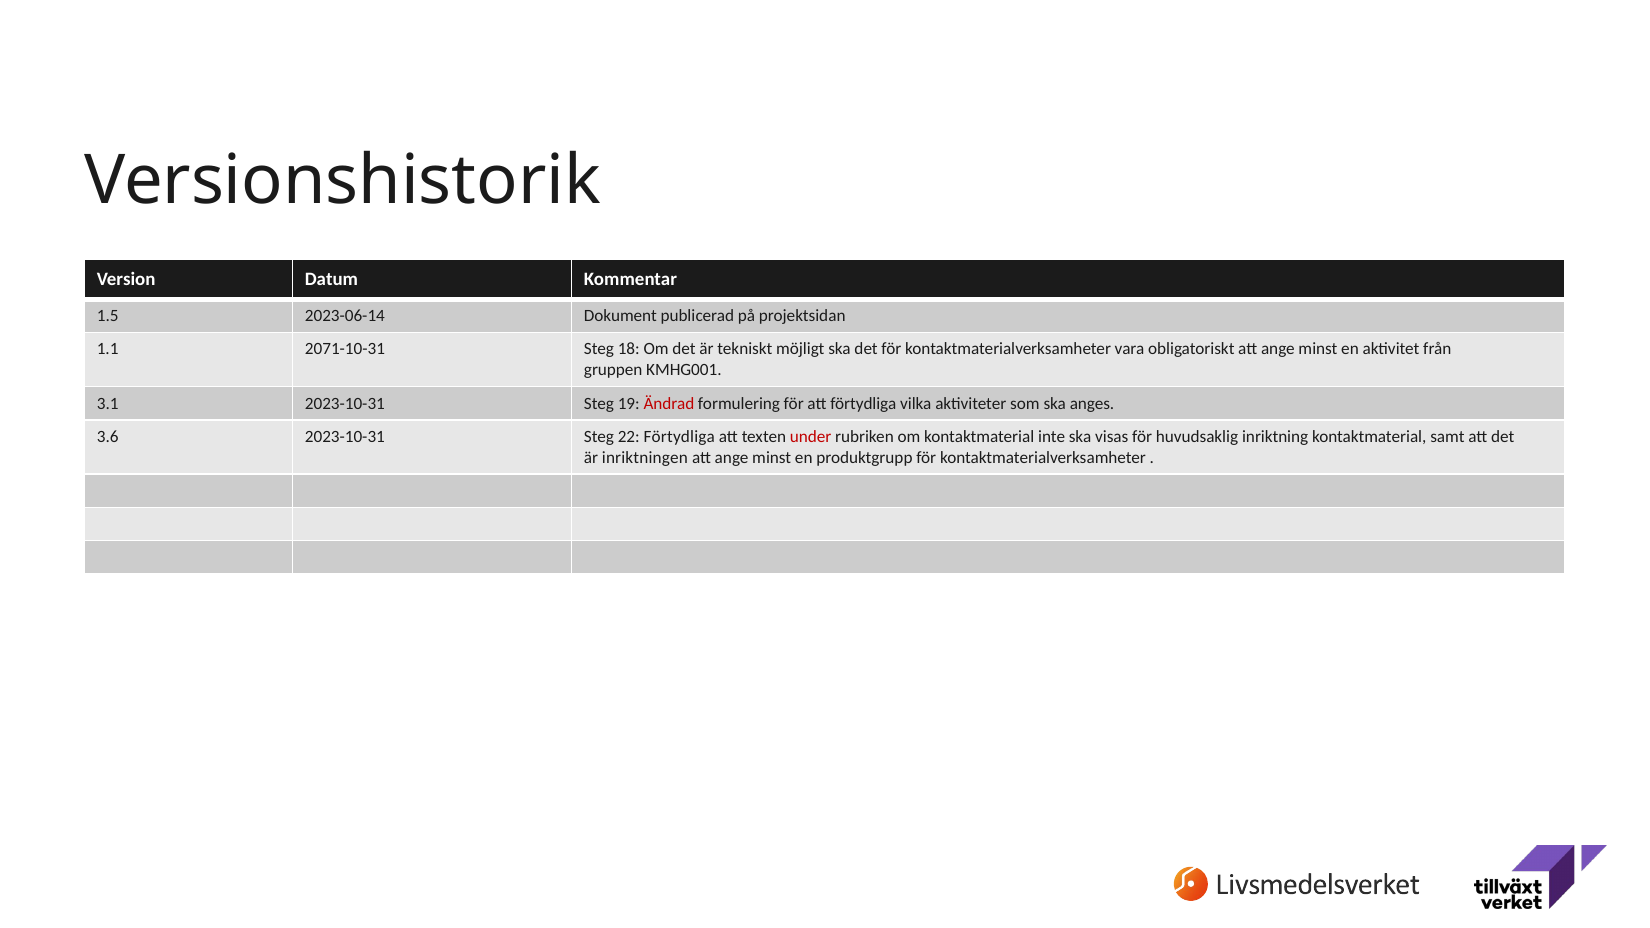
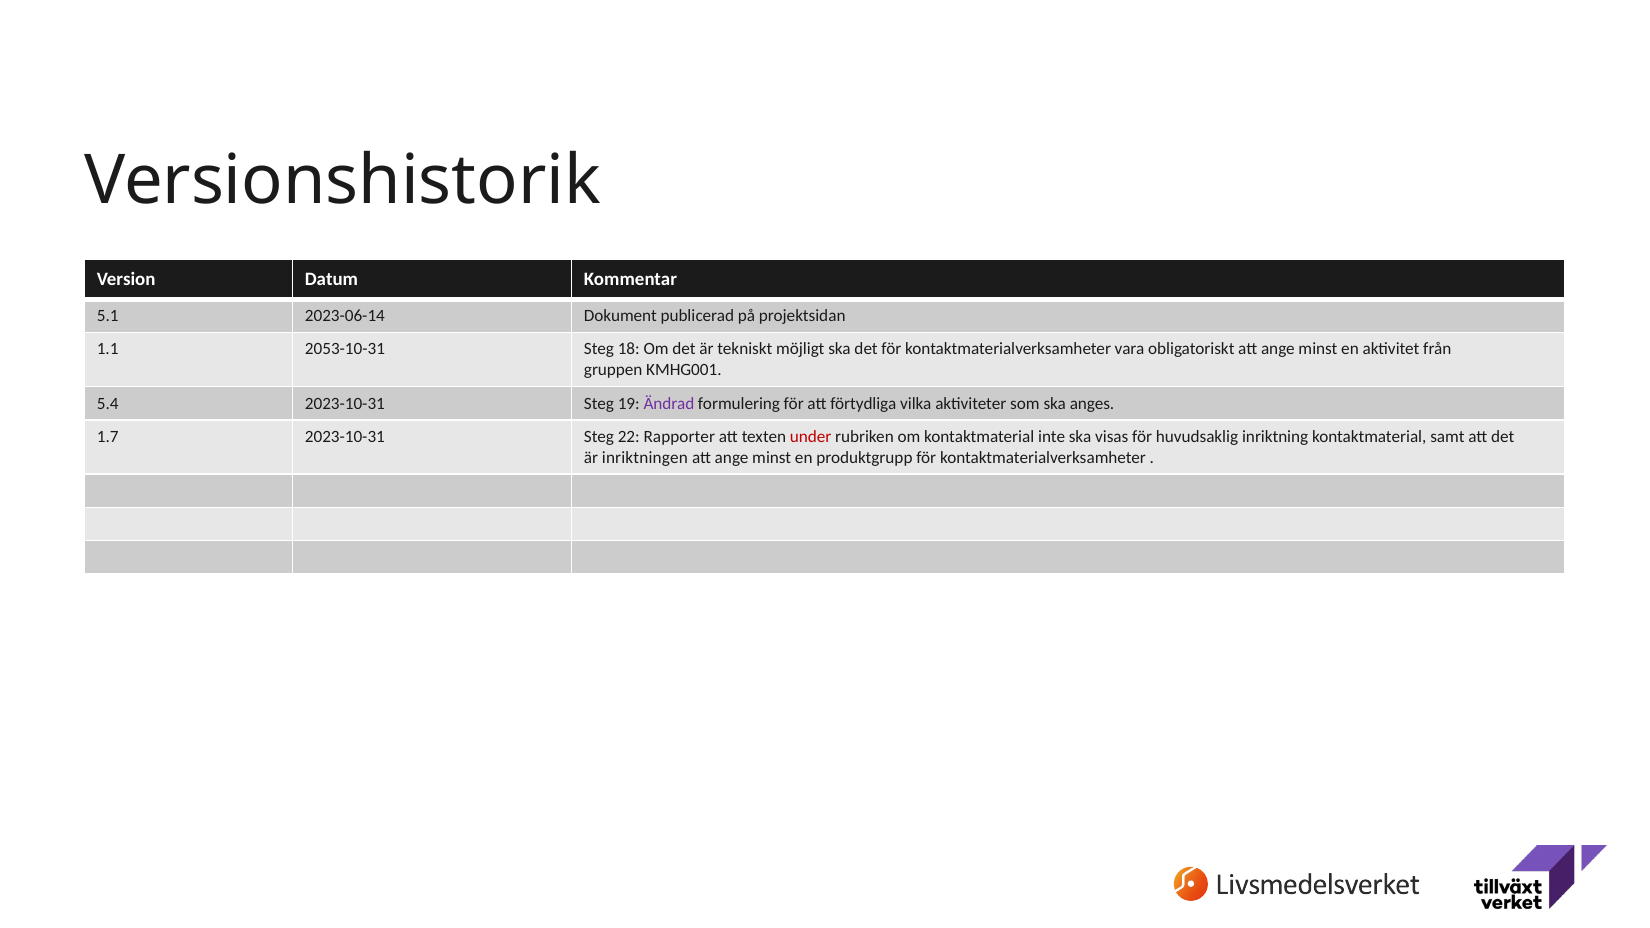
1.5: 1.5 -> 5.1 (108, 316)
2071-10-31: 2071-10-31 -> 2053-10-31 (345, 349)
3.1: 3.1 -> 5.4 (108, 403)
Ändrad colour: red -> purple (669, 403)
3.6: 3.6 -> 1.7 (108, 437)
22 Förtydliga: Förtydliga -> Rapporter (679, 437)
